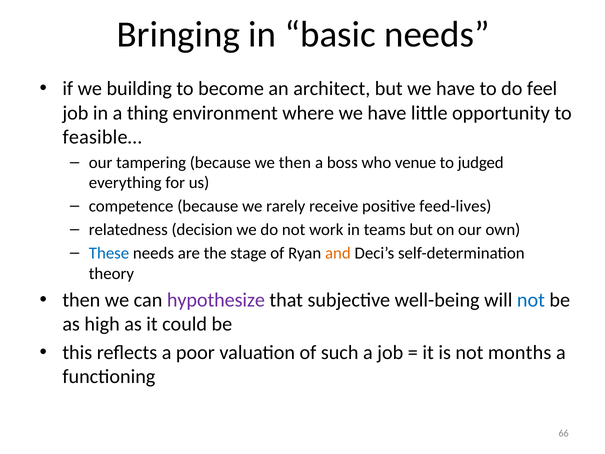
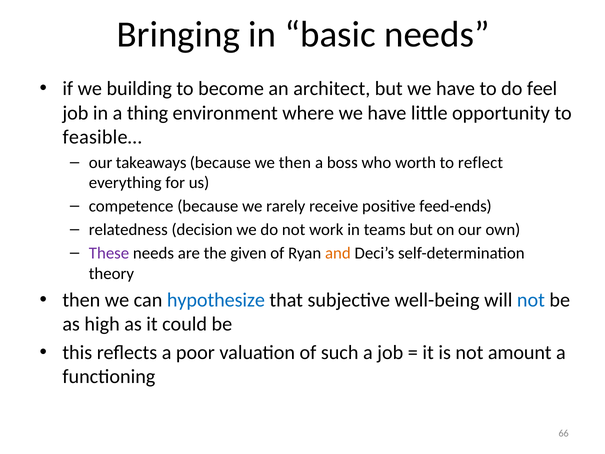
tampering: tampering -> takeaways (151, 162)
venue: venue -> worth (416, 162)
judged: judged -> reflect (481, 162)
feed-lives: feed-lives -> feed-ends (455, 206)
These colour: blue -> purple (109, 253)
stage: stage -> given (248, 253)
hypothesize colour: purple -> blue (216, 300)
months: months -> amount (520, 352)
